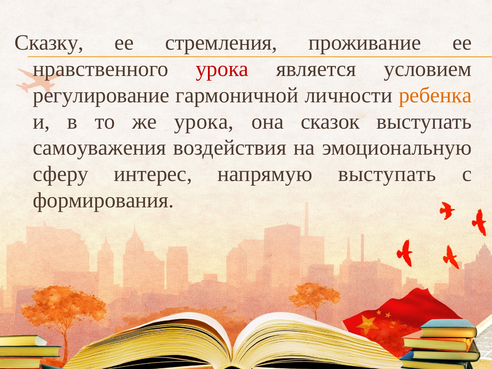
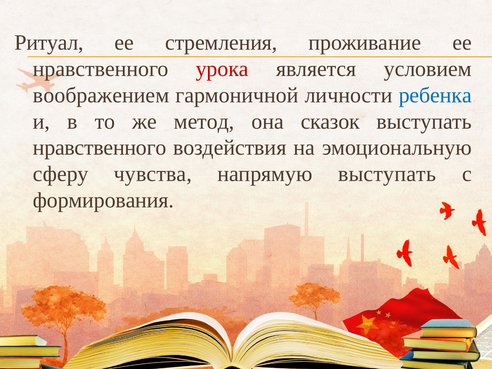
Сказку: Сказку -> Ритуал (49, 43)
регулирование: регулирование -> воображением (101, 95)
ребенка colour: orange -> blue (435, 95)
же урока: урока -> метод (204, 121)
самоуважения: самоуважения -> нравственного (100, 148)
интерес: интерес -> чувства (153, 174)
